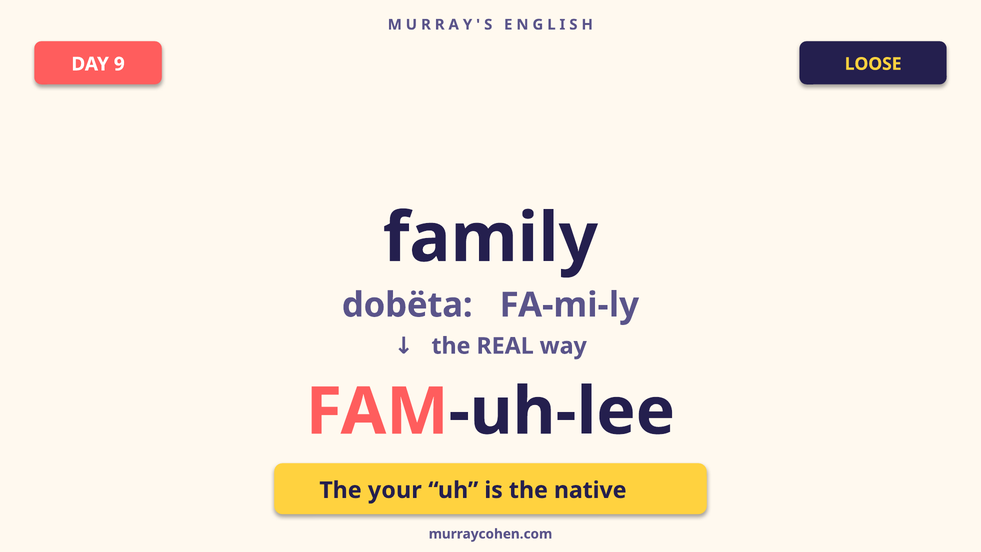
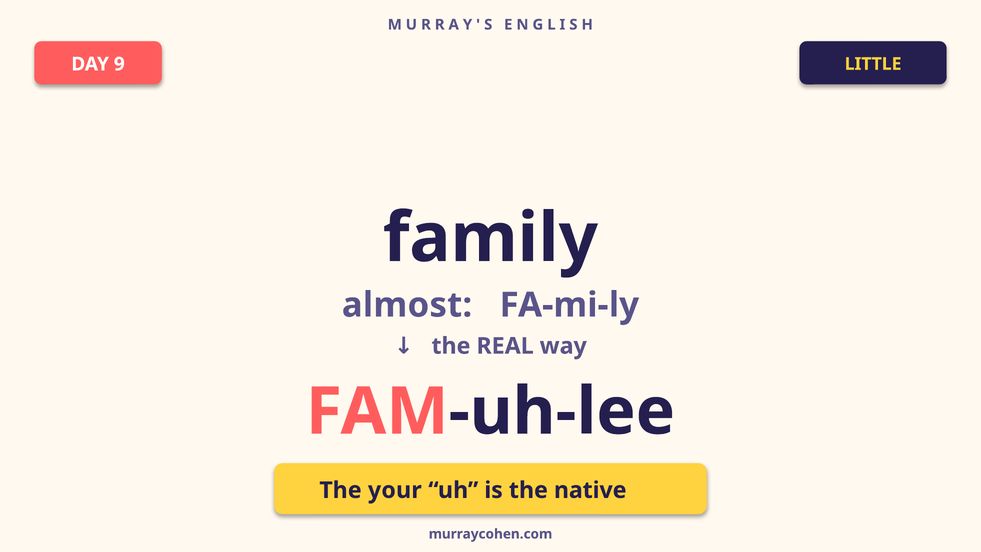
LOOSE: LOOSE -> LITTLE (873, 64)
dobëta: dobëta -> almost (407, 305)
